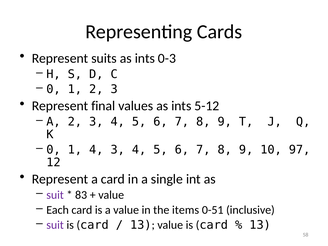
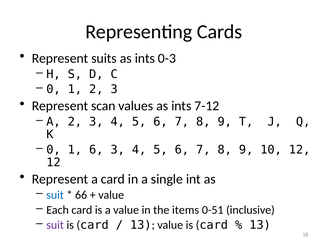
final: final -> scan (103, 106)
5-12: 5-12 -> 7-12 (207, 106)
1 4: 4 -> 6 (96, 150)
10 97: 97 -> 12 (300, 150)
suit colour: purple -> blue (55, 195)
83: 83 -> 66 (81, 195)
